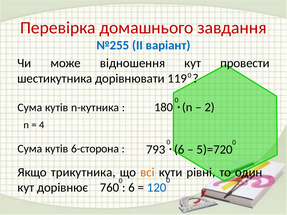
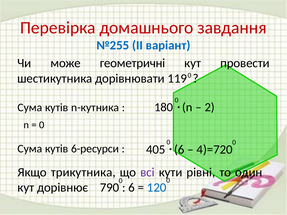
відношення: відношення -> геометричні (133, 63)
4: 4 -> 0 (42, 125)
6-сторона: 6-сторона -> 6-ресурси (95, 149)
793: 793 -> 405 (156, 150)
5)=720: 5)=720 -> 4)=720 (215, 150)
всі colour: orange -> purple (147, 172)
760: 760 -> 790 (109, 188)
